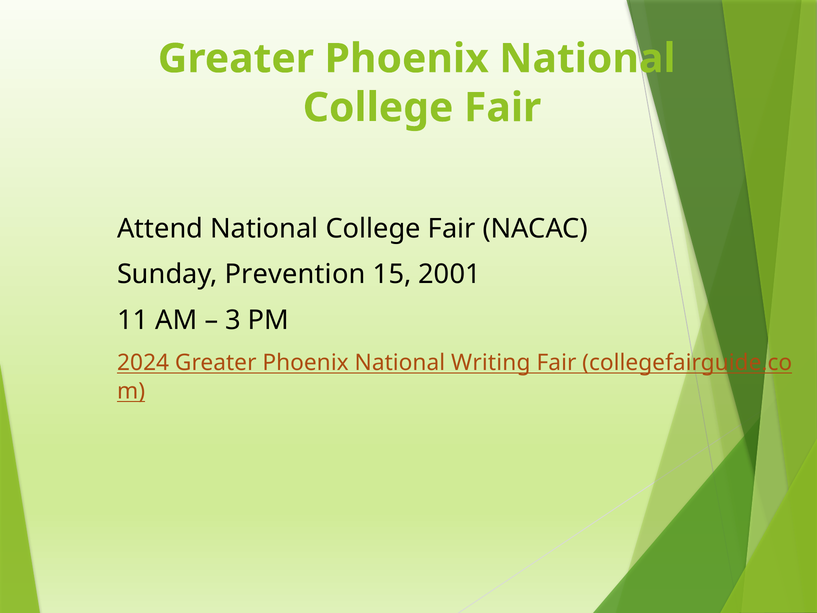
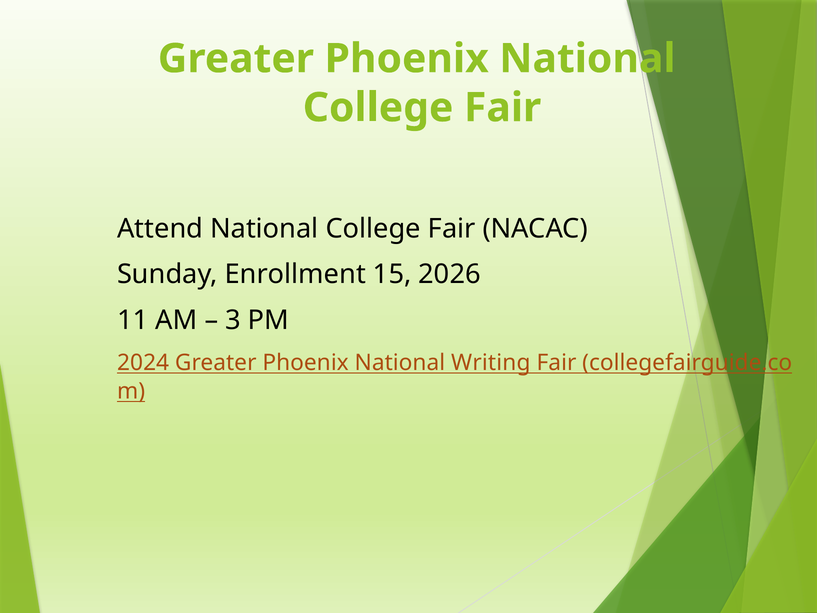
Prevention: Prevention -> Enrollment (295, 274)
2001: 2001 -> 2026 (450, 274)
